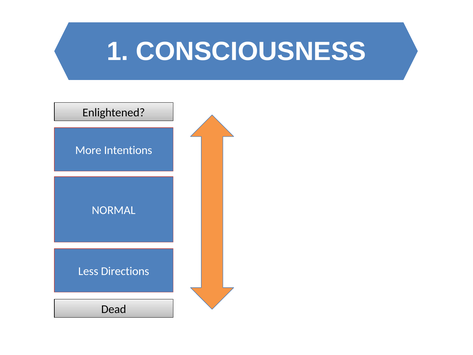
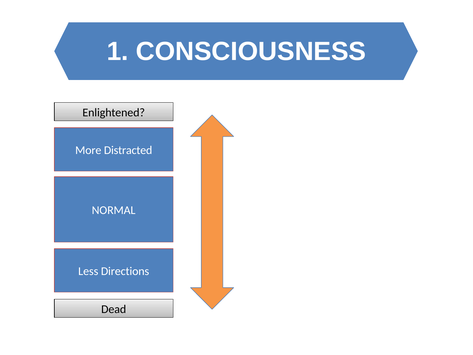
Intentions: Intentions -> Distracted (128, 150)
